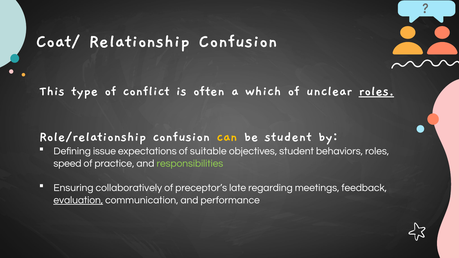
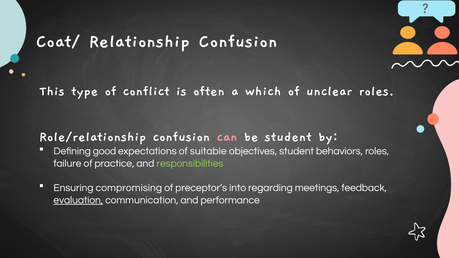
roles underline: present -> none (376, 90)
can colour: yellow -> pink (227, 136)
issue: issue -> good (104, 151)
speed: speed -> failure (67, 163)
collaboratively: collaboratively -> compromising (129, 188)
late: late -> into (238, 188)
